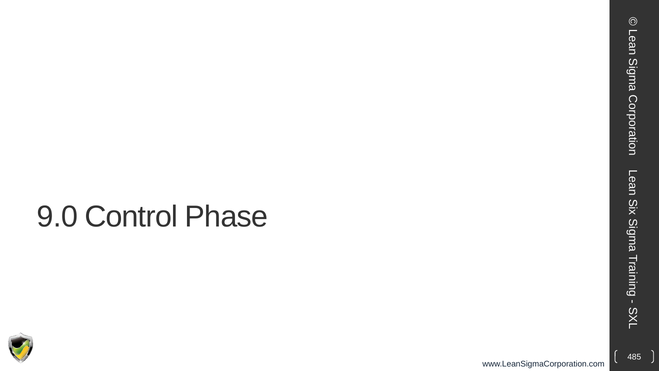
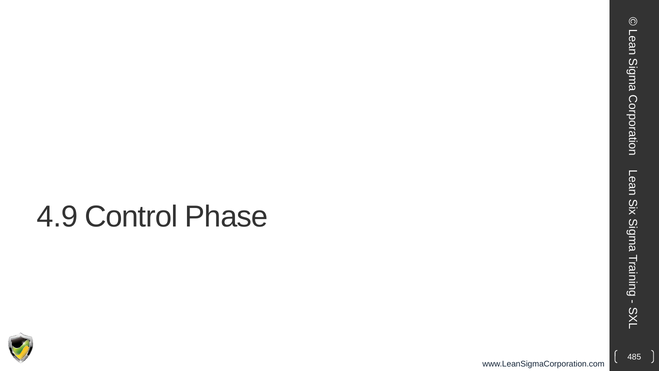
9.0: 9.0 -> 4.9 (57, 216)
